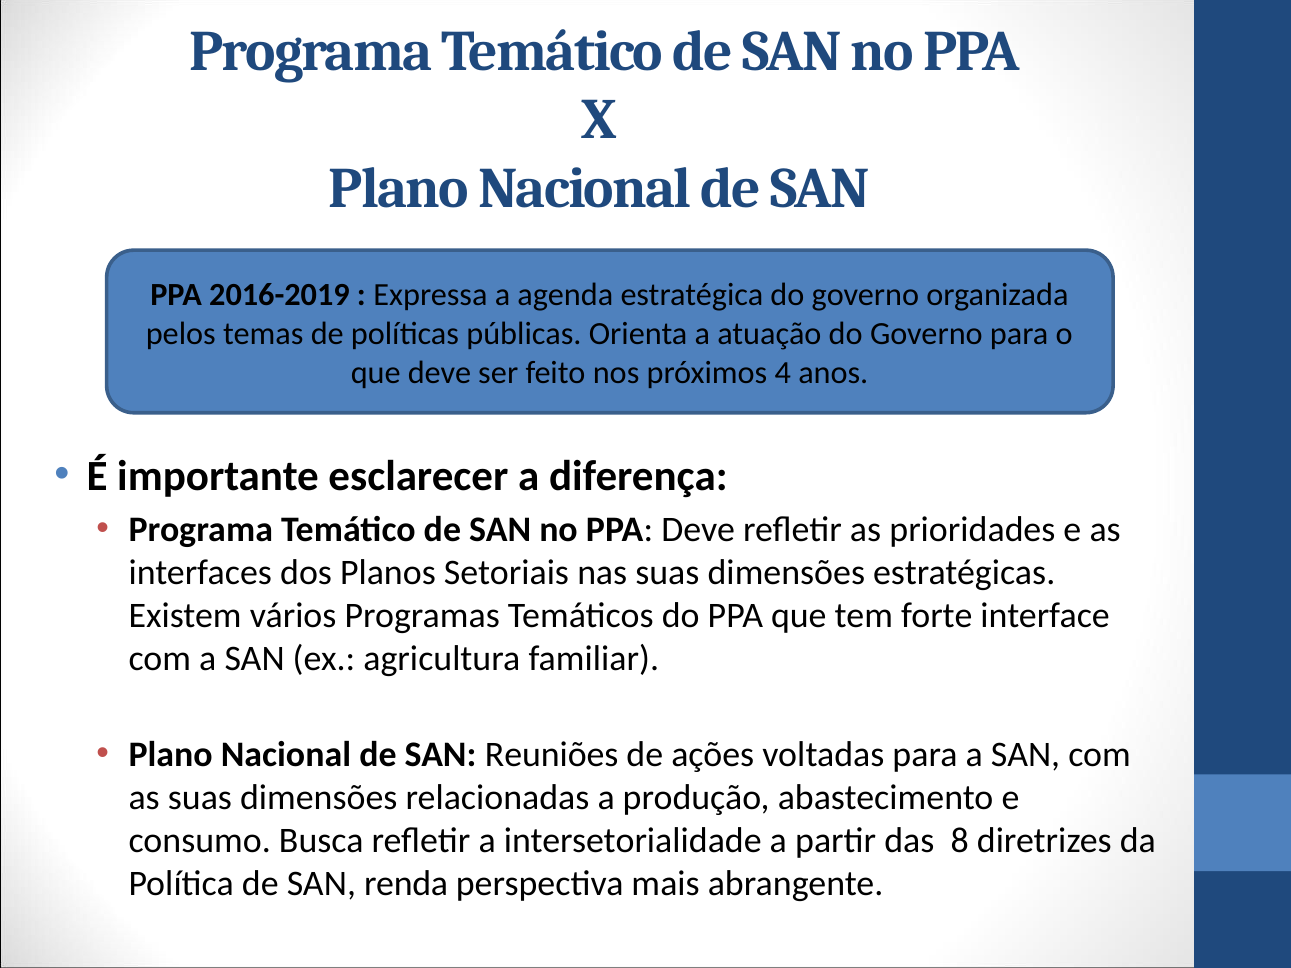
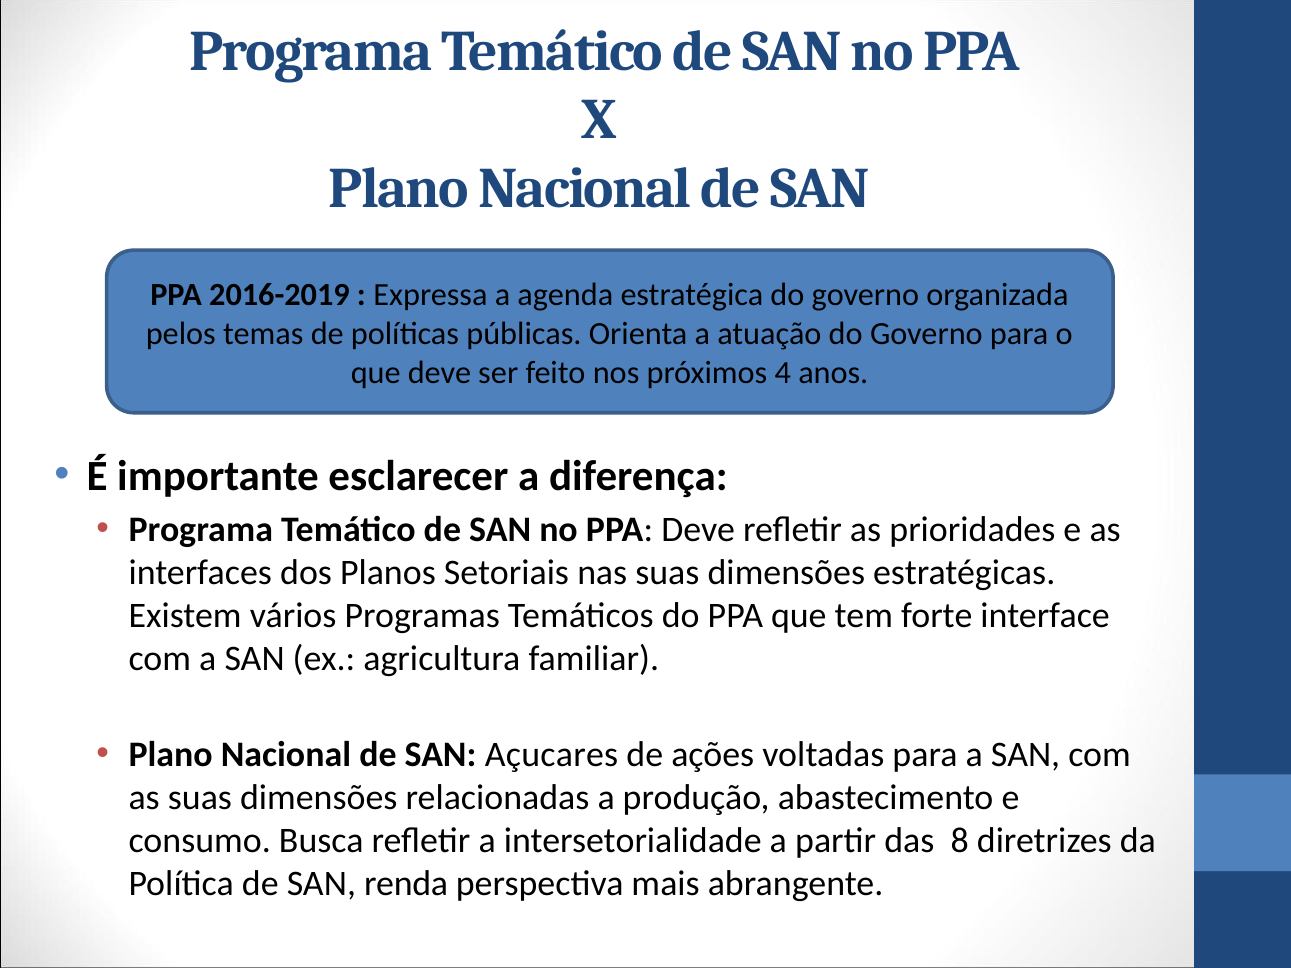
Reuniões: Reuniões -> Açucares (552, 755)
